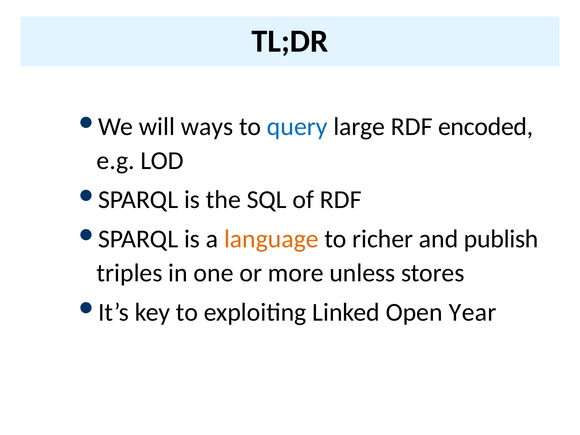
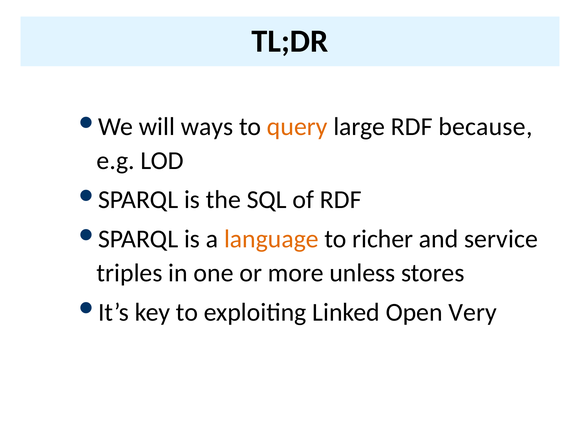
query colour: blue -> orange (297, 127)
encoded: encoded -> because (485, 127)
publish: publish -> service (501, 239)
Year: Year -> Very (473, 312)
